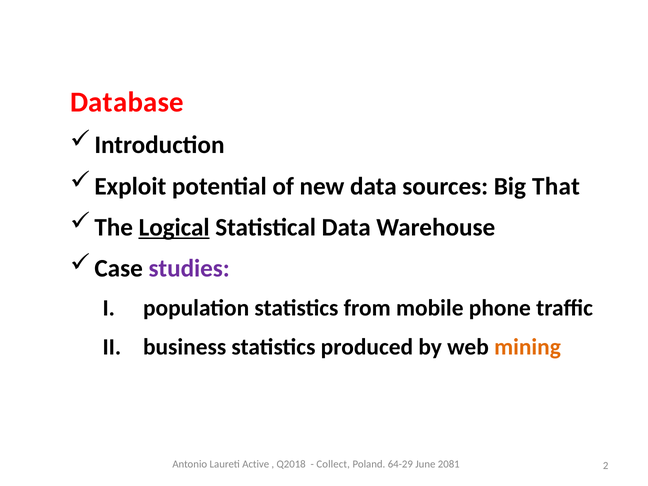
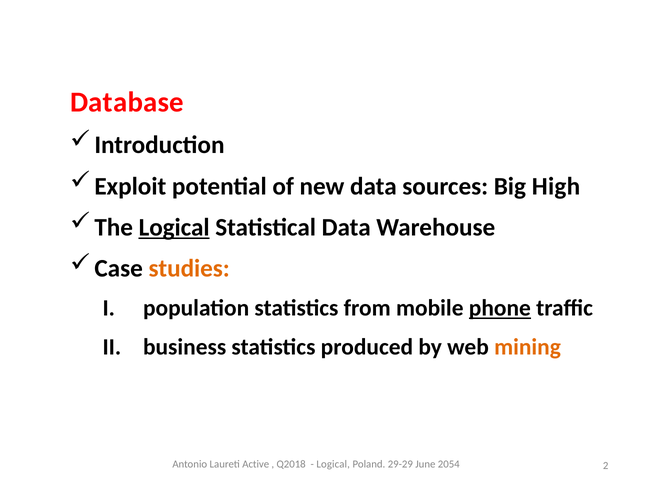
That: That -> High (556, 186)
studies colour: purple -> orange (189, 268)
phone underline: none -> present (500, 308)
Collect: Collect -> Logical (333, 464)
64-29: 64-29 -> 29-29 (400, 464)
2081: 2081 -> 2054 (449, 464)
